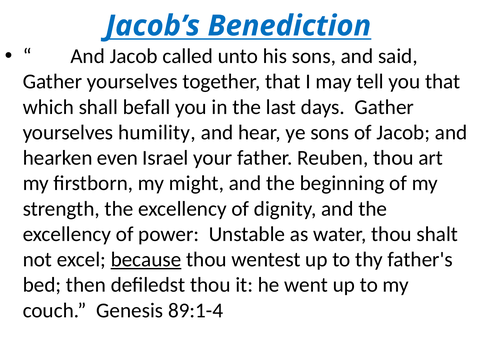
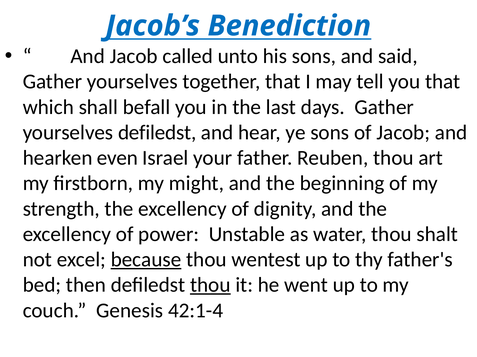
yourselves humility: humility -> defiledst (157, 133)
thou underline: none -> present (210, 286)
89:1-4: 89:1-4 -> 42:1-4 (196, 311)
